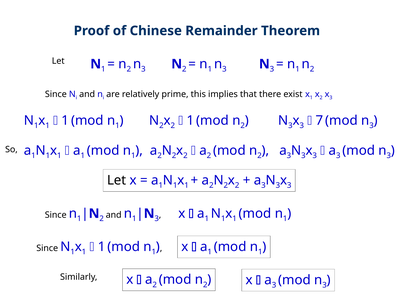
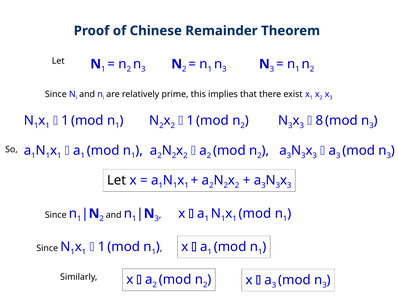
7: 7 -> 8 (319, 120)
